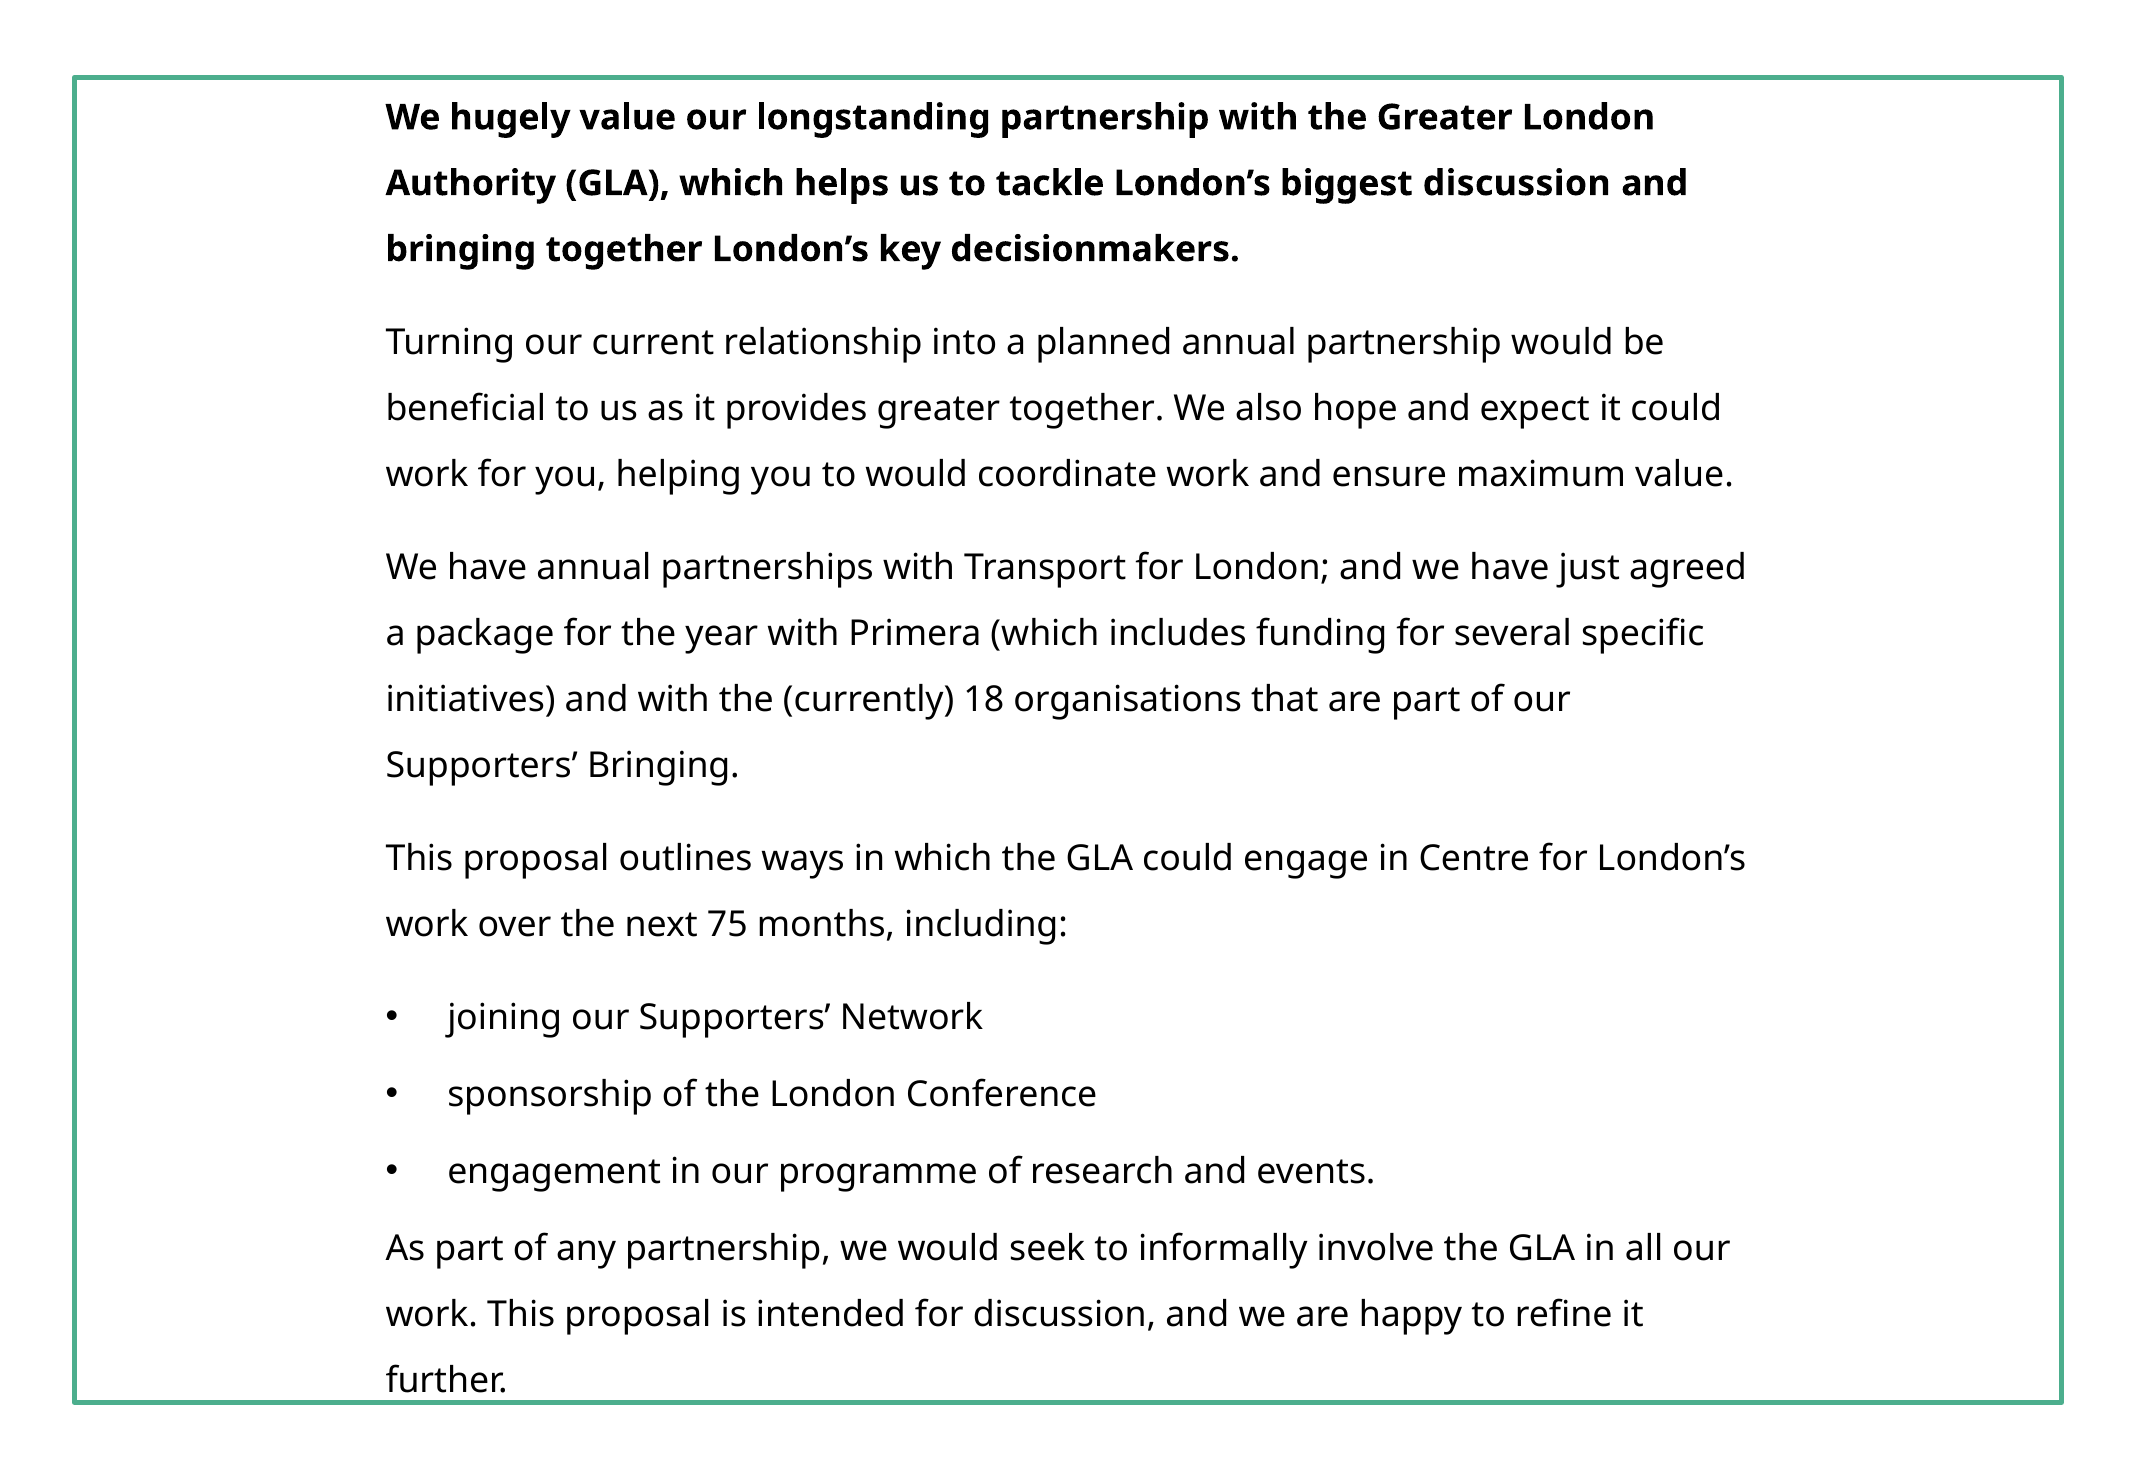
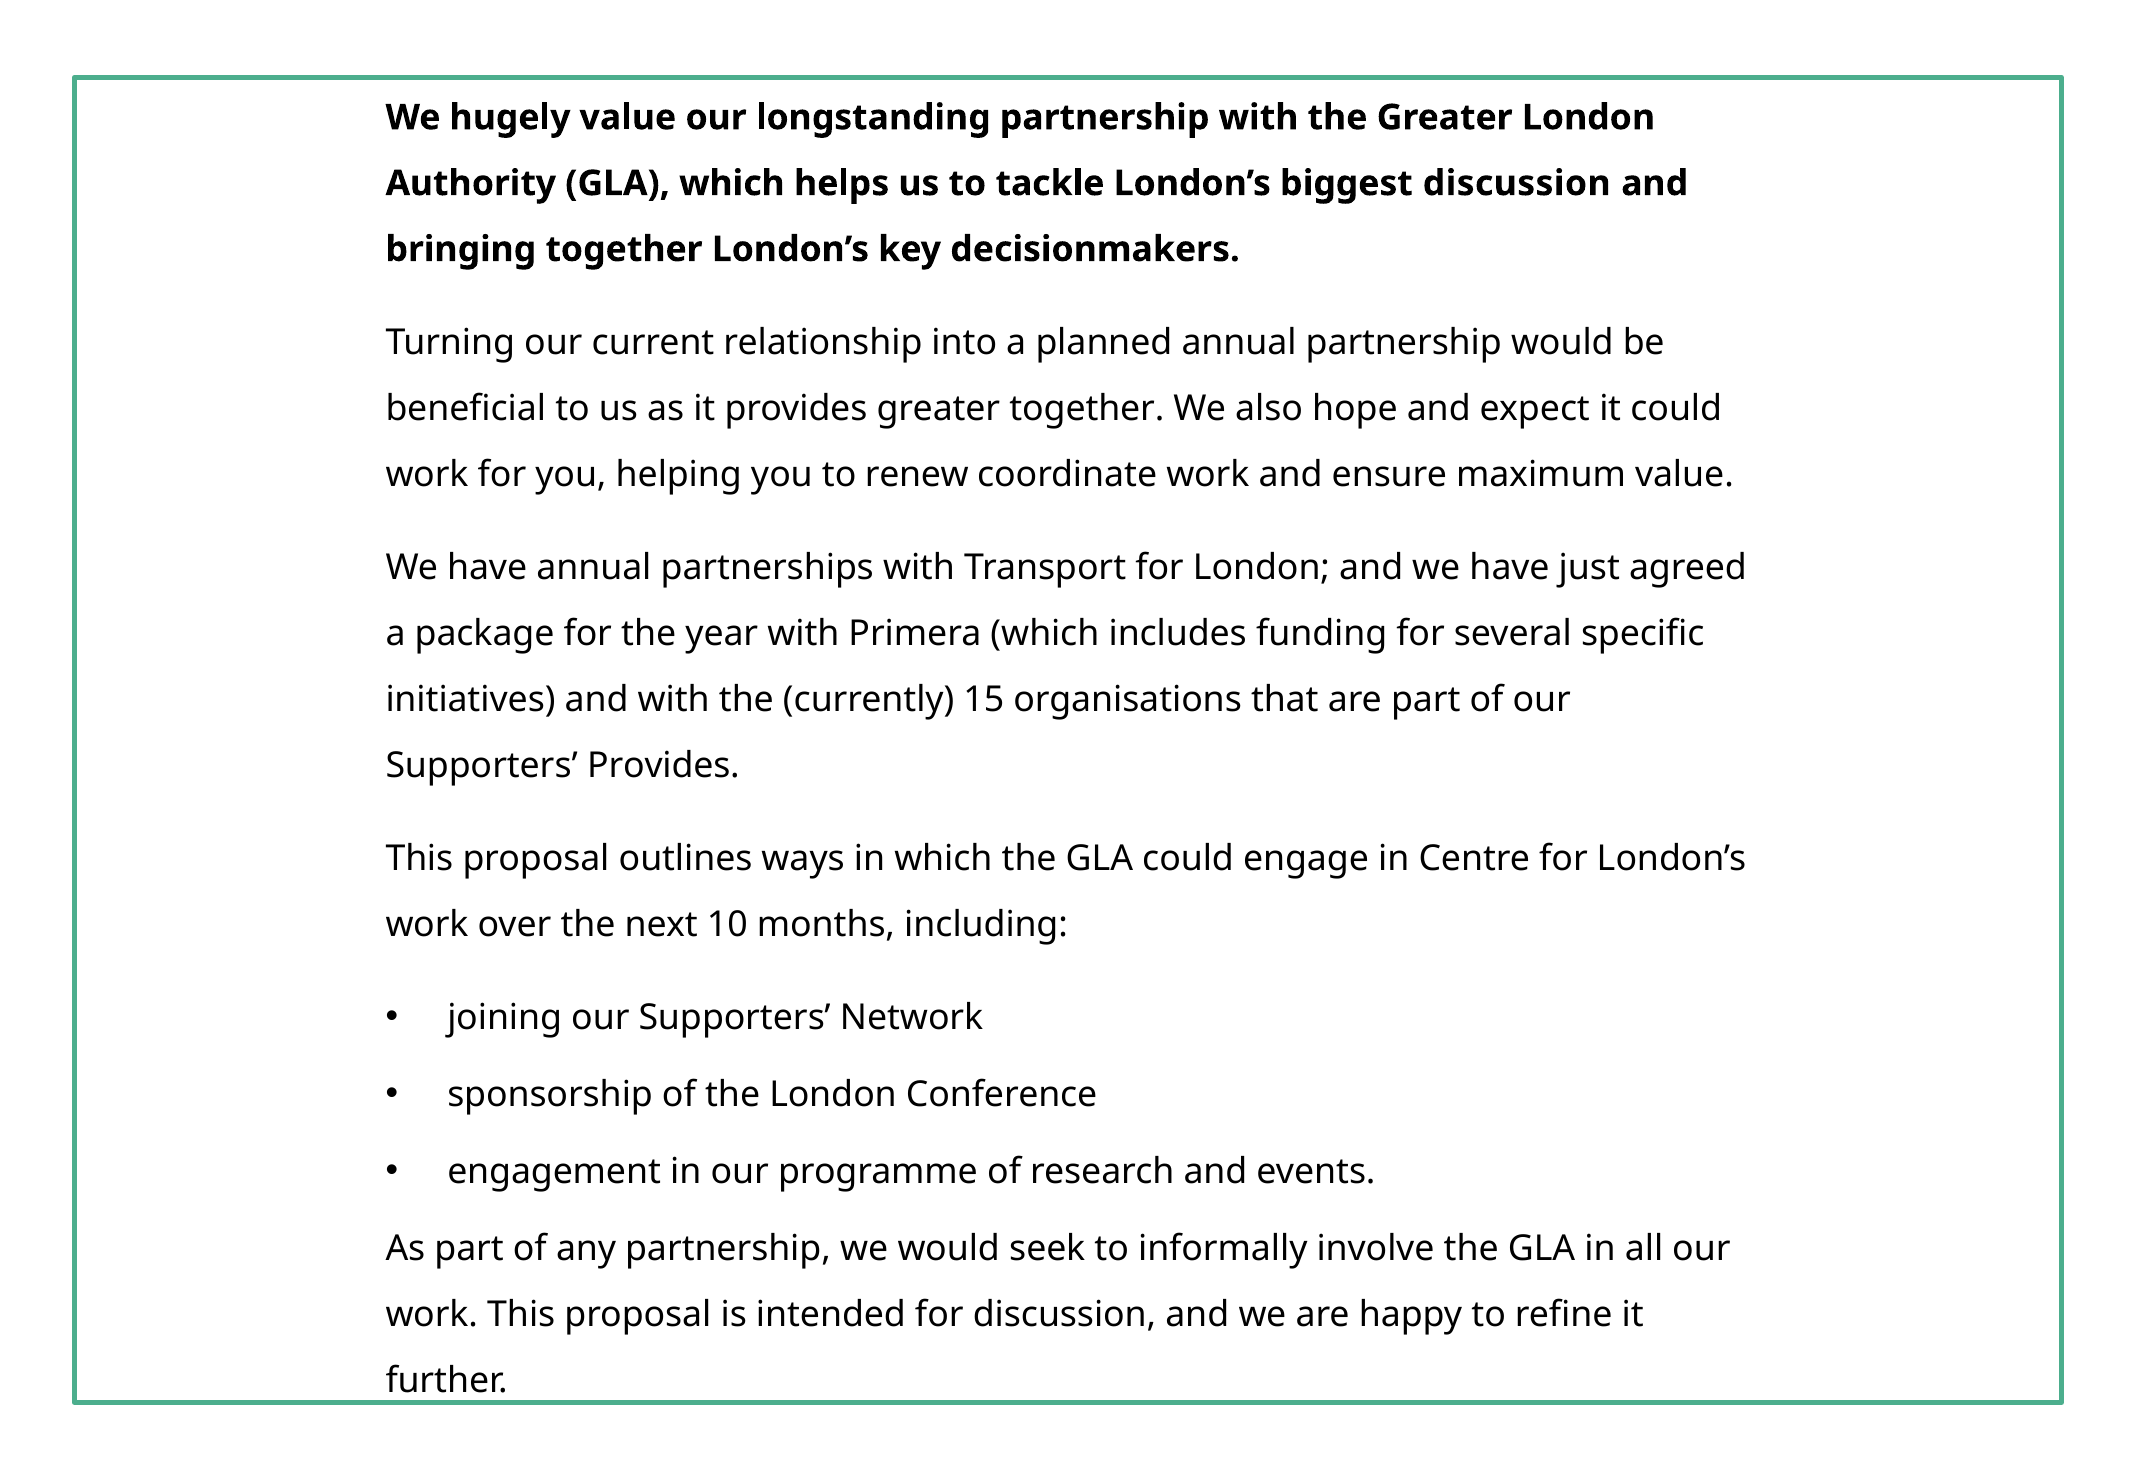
to would: would -> renew (917, 474)
18: 18 -> 15 (984, 699)
Supporters Bringing: Bringing -> Provides (663, 765)
75: 75 -> 10 (727, 924)
